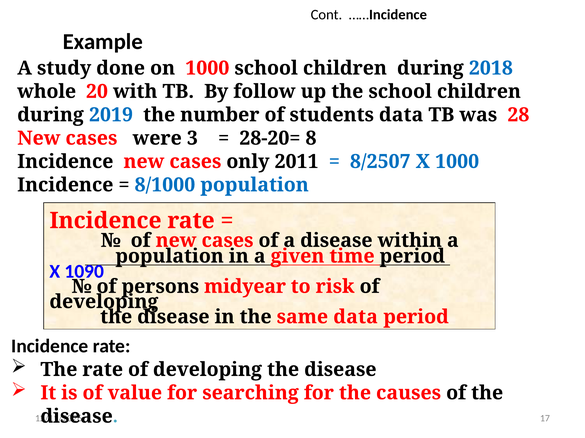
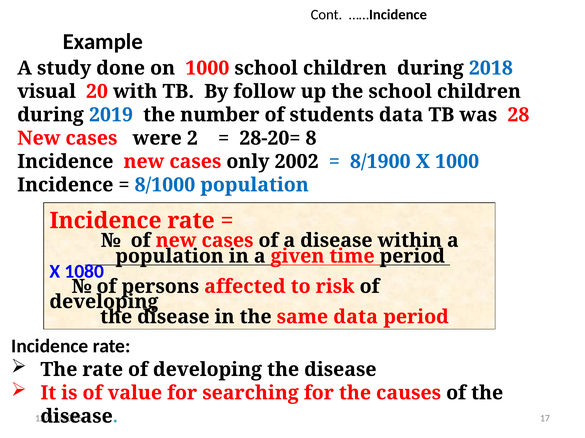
whole: whole -> visual (47, 92)
3: 3 -> 2 (192, 138)
2011: 2011 -> 2002 (297, 162)
8/2507: 8/2507 -> 8/1900 (380, 162)
1090: 1090 -> 1080 (84, 272)
midyear: midyear -> affected (245, 287)
